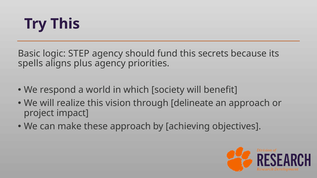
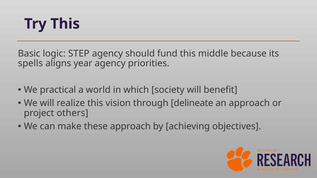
secrets: secrets -> middle (213, 54)
plus: plus -> year (83, 64)
respond: respond -> practical (58, 90)
impact: impact -> others (72, 113)
